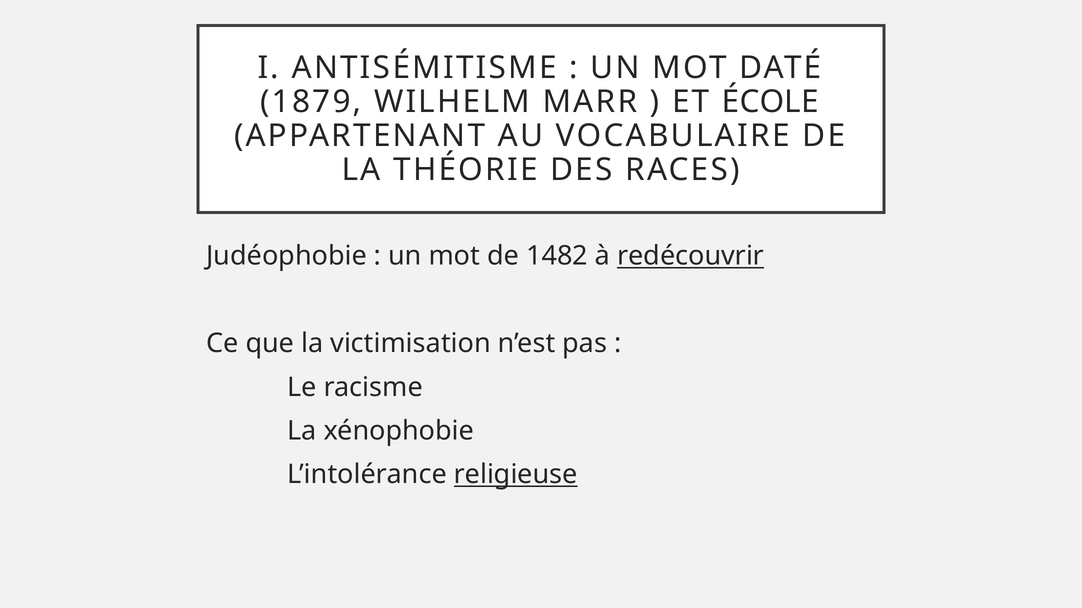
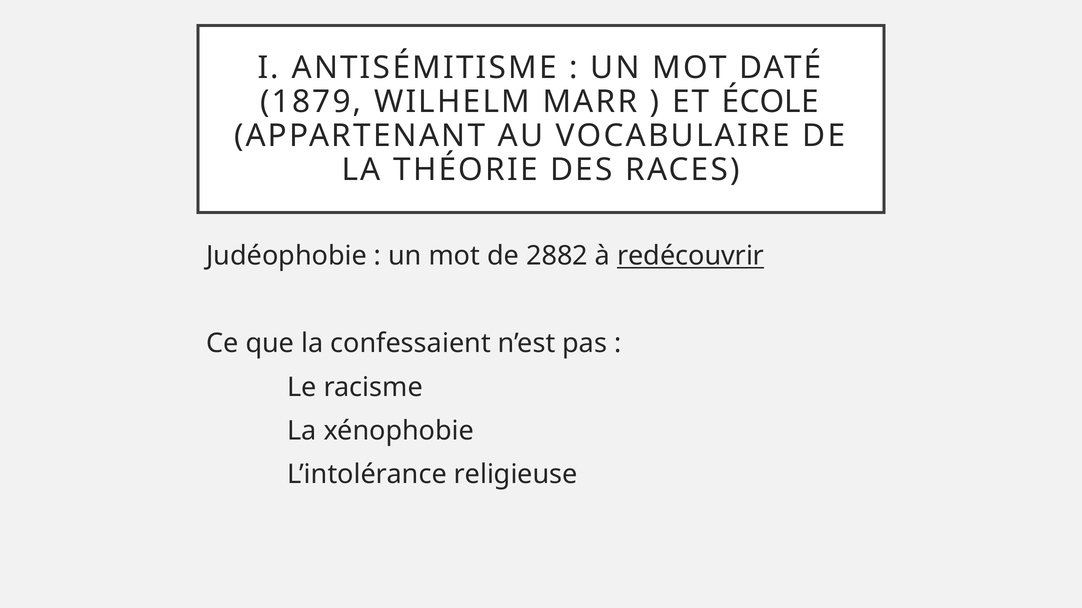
1482: 1482 -> 2882 (557, 256)
victimisation: victimisation -> confessaient (411, 344)
religieuse underline: present -> none (516, 475)
